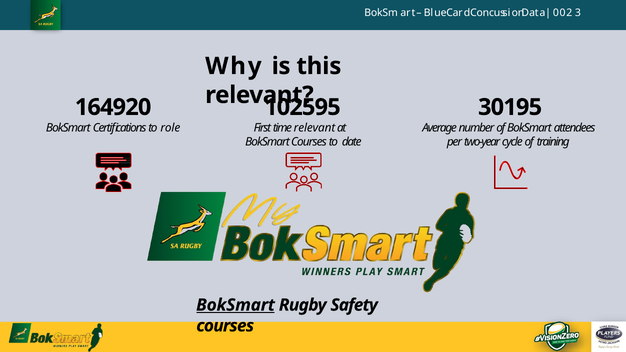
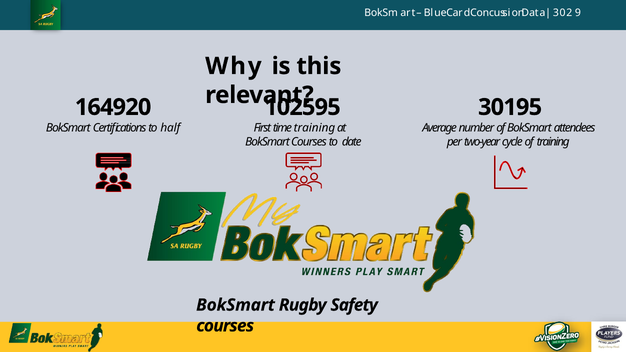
0: 0 -> 3 (556, 13)
3: 3 -> 9 (578, 13)
role: role -> half (170, 128)
time relevant: relevant -> training (314, 128)
BokSmart underline: present -> none (236, 305)
